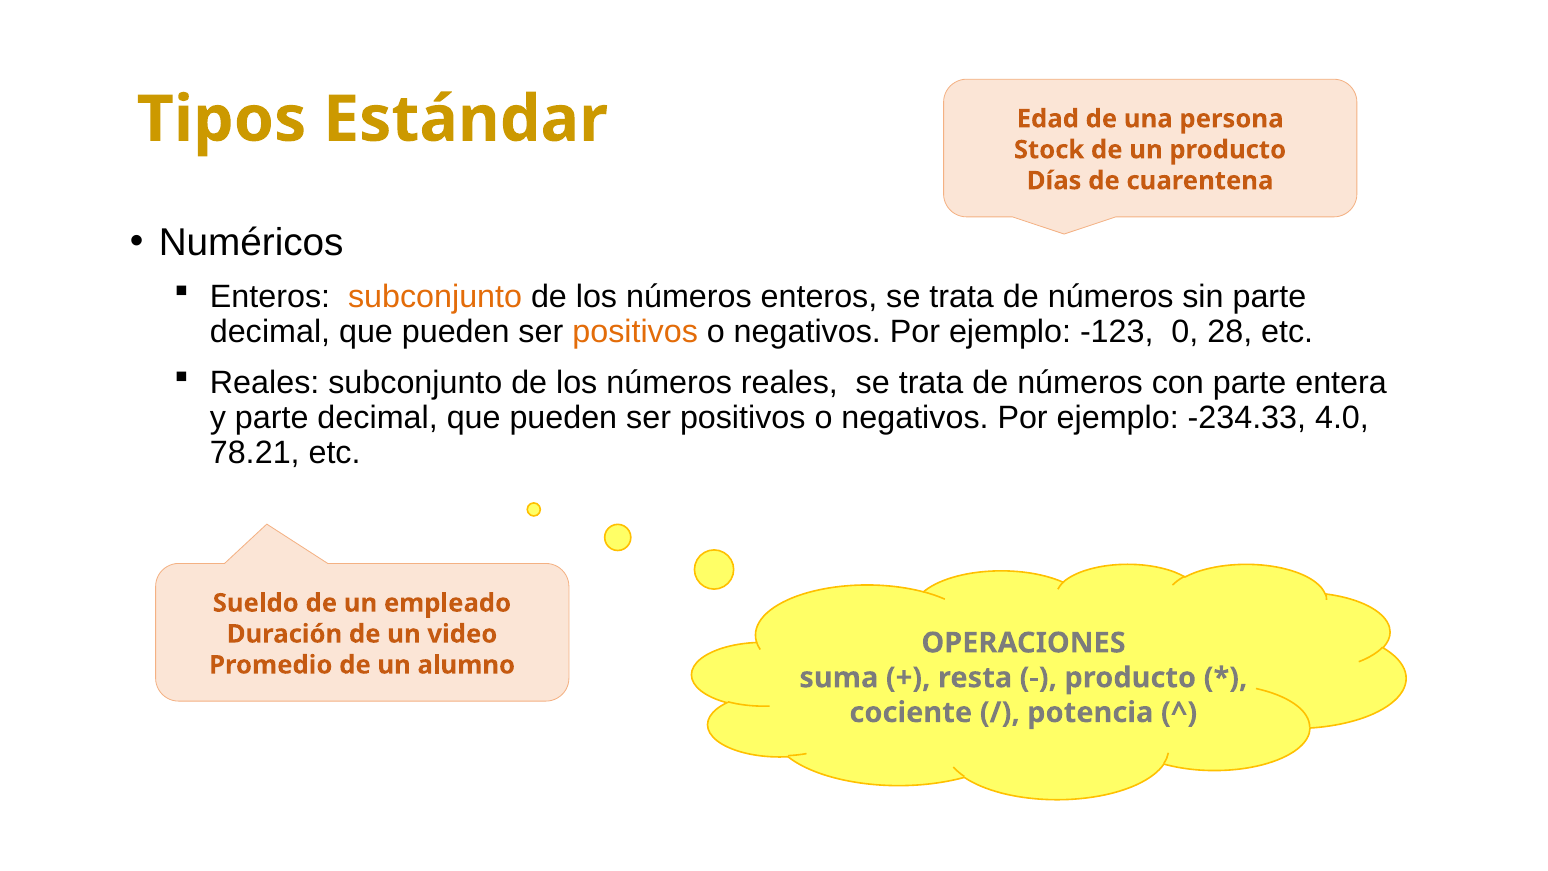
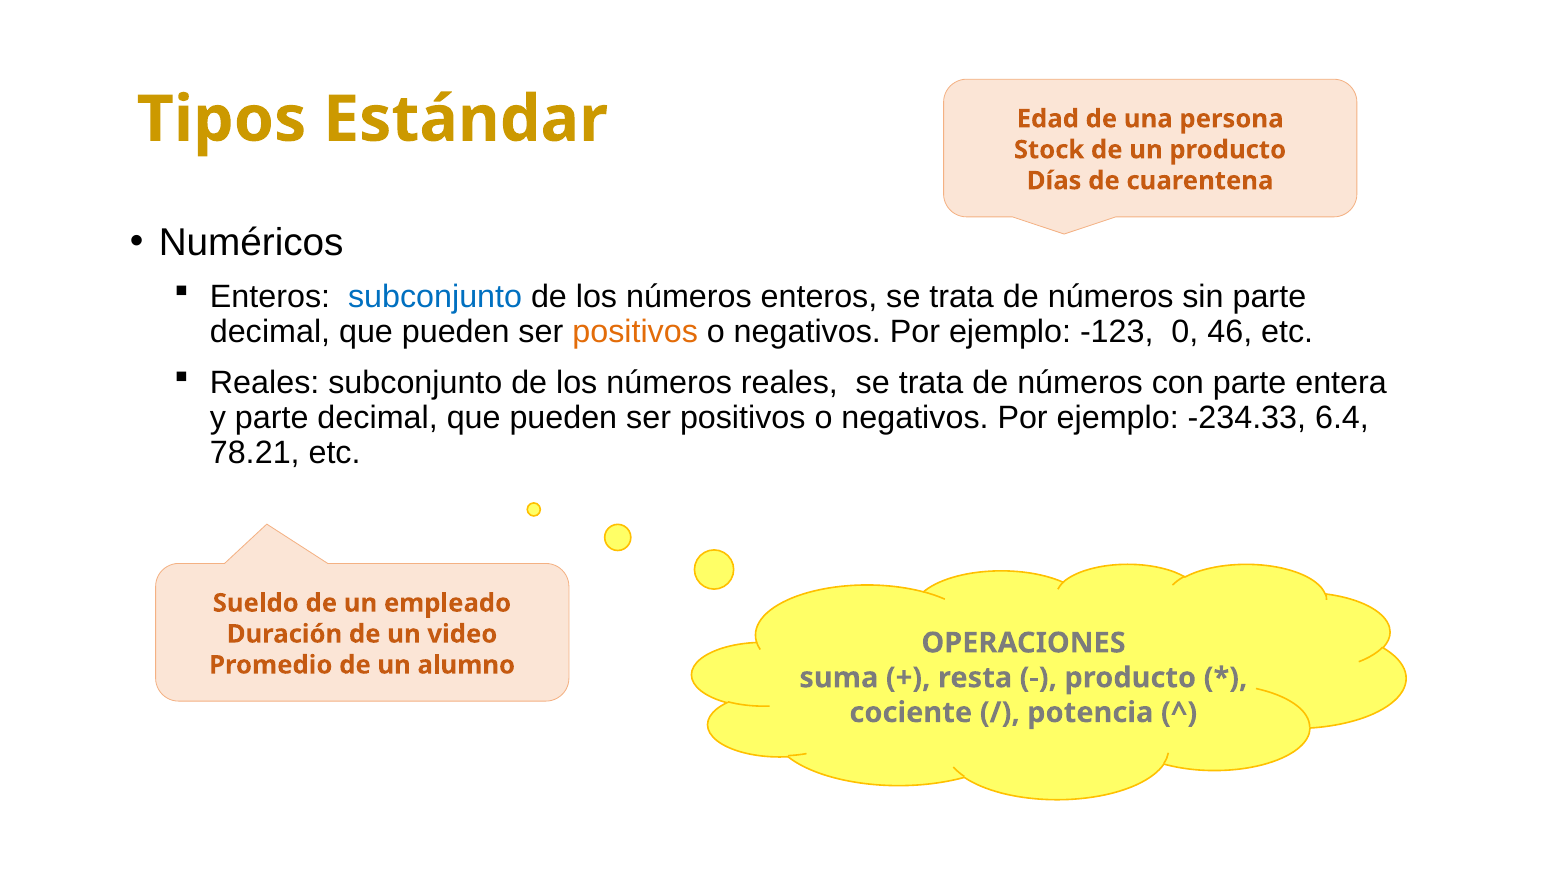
subconjunto colour: orange -> blue (435, 297)
28: 28 -> 46 (1230, 332)
4.0: 4.0 -> 6.4 (1342, 418)
